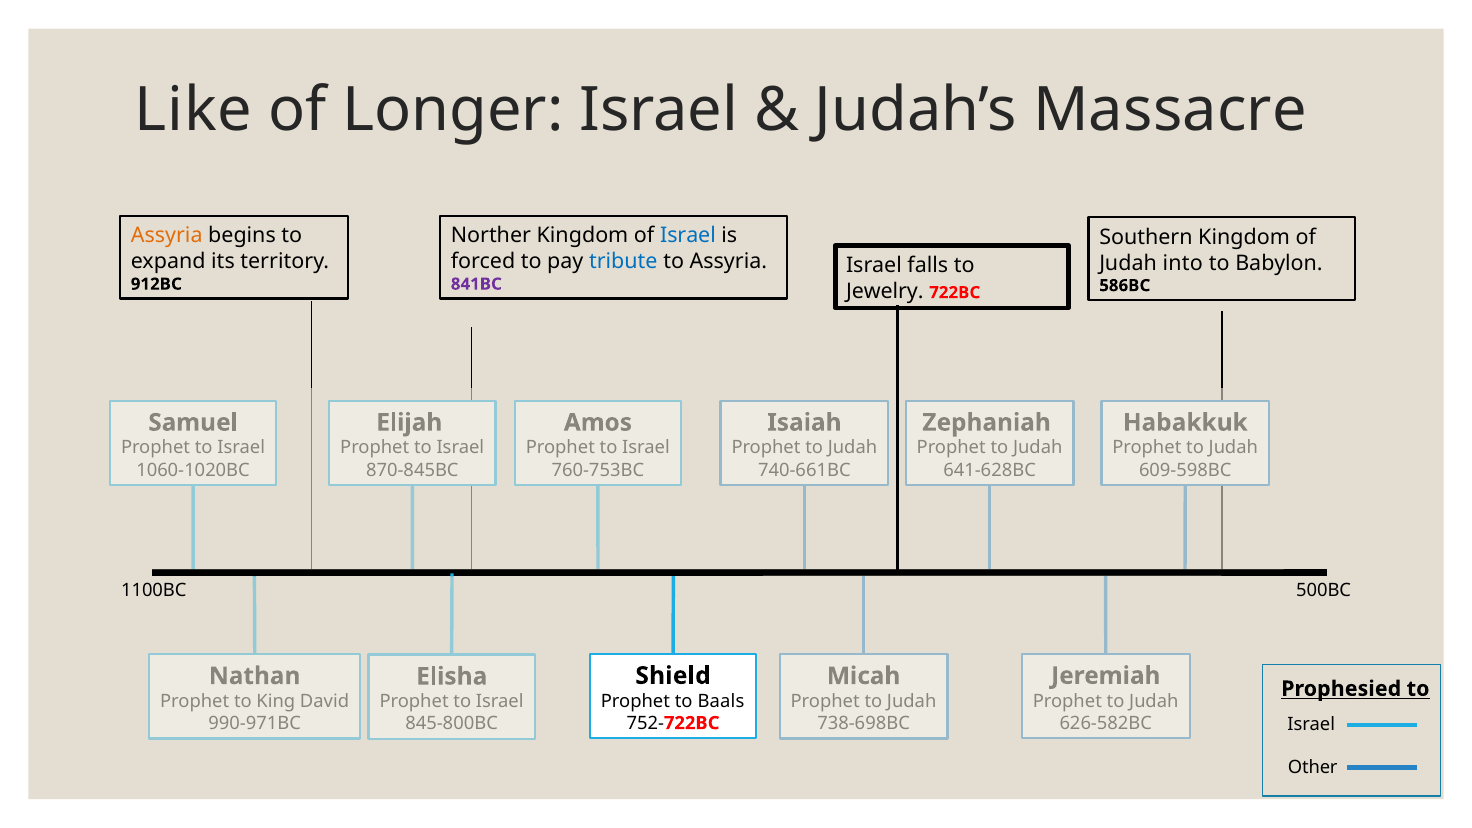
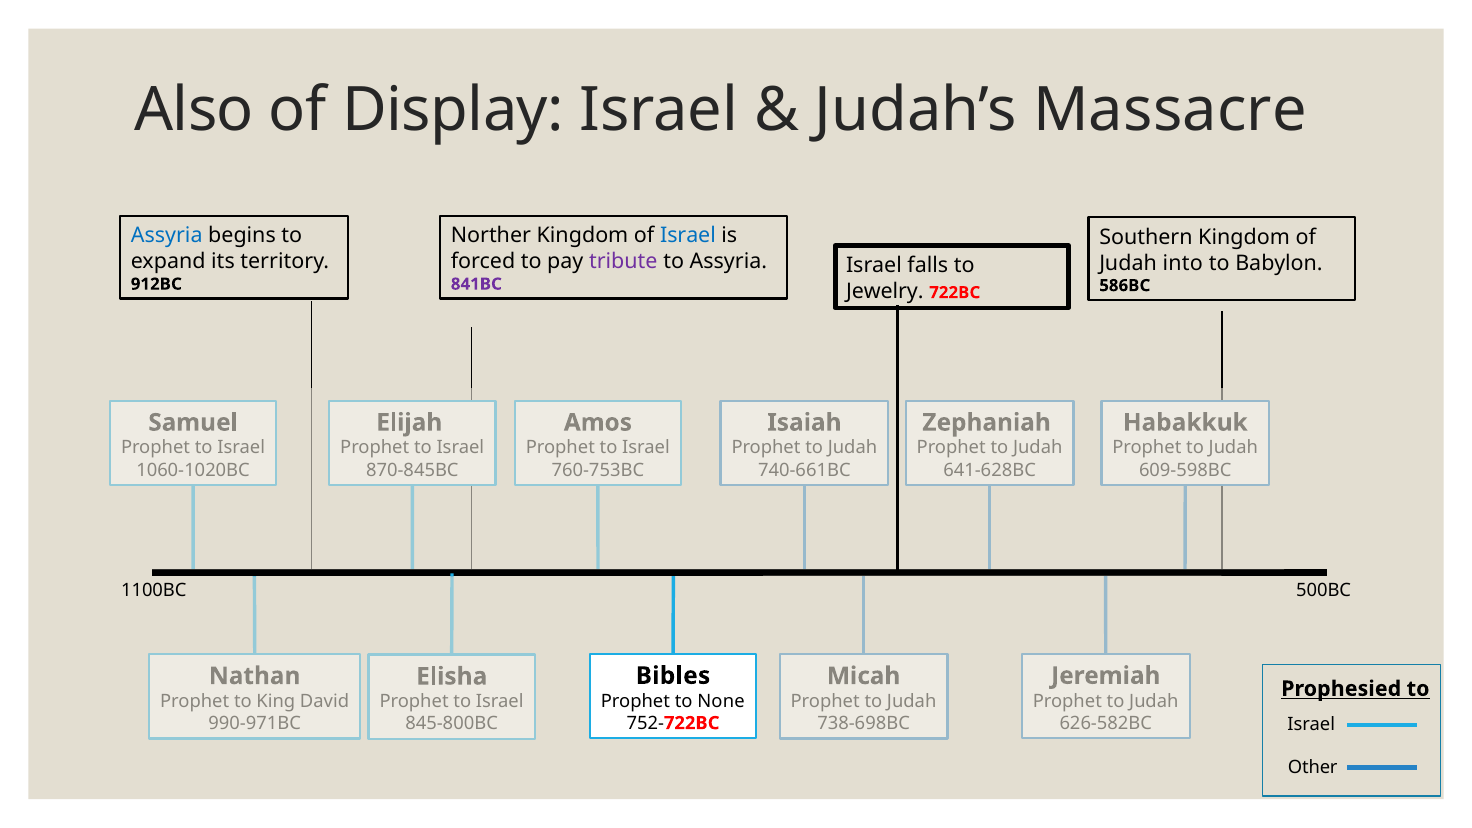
Like: Like -> Also (194, 111)
Longer: Longer -> Display (453, 111)
Assyria colour: orange -> blue (167, 236)
tribute colour: blue -> purple (623, 261)
Shield: Shield -> Bibles (673, 676)
Baals: Baals -> None (721, 701)
